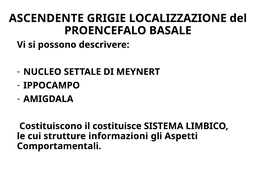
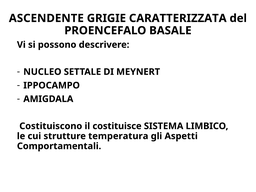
LOCALIZZAZIONE: LOCALIZZAZIONE -> CARATTERIZZATA (178, 18)
informazioni: informazioni -> temperatura (118, 136)
